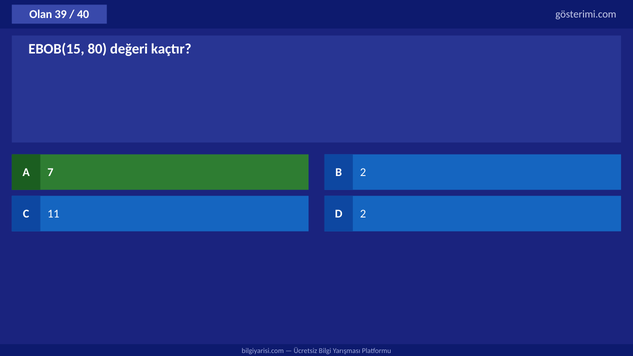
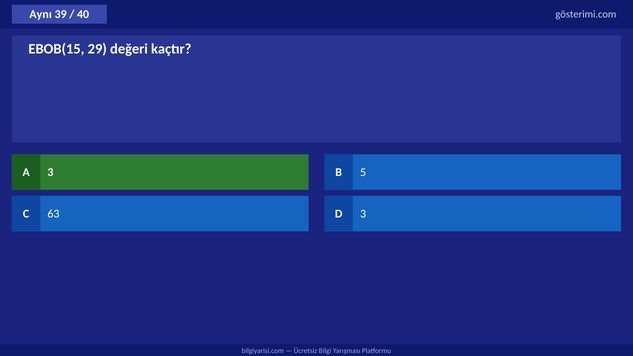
Olan: Olan -> Aynı (41, 14)
80: 80 -> 29 (97, 49)
A 7: 7 -> 3 (50, 172)
B 2: 2 -> 5 (363, 172)
11: 11 -> 63 (53, 214)
D 2: 2 -> 3 (363, 214)
